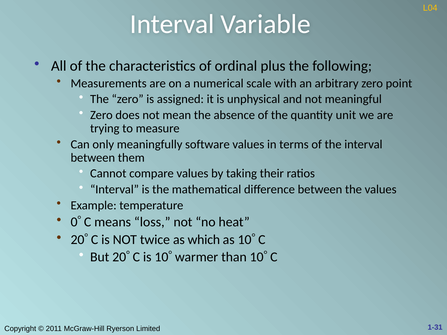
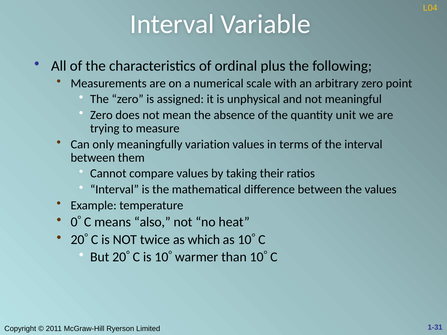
software: software -> variation (207, 144)
loss: loss -> also (152, 222)
